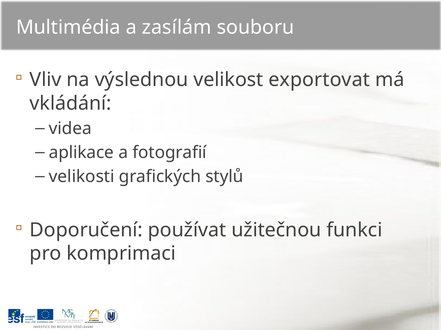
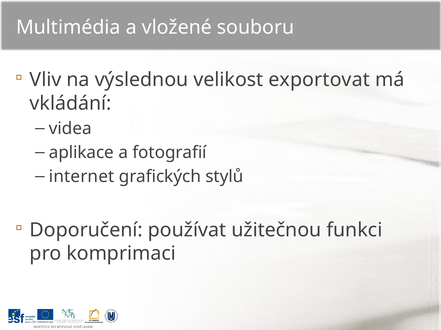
zasílám: zasílám -> vložené (177, 27)
velikosti: velikosti -> internet (82, 177)
